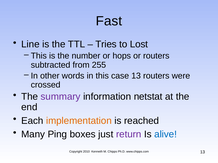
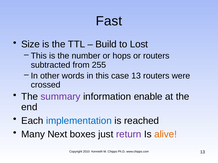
Line: Line -> Size (30, 44)
Tries: Tries -> Build (106, 44)
netstat: netstat -> enable (148, 97)
implementation colour: orange -> blue (79, 121)
Ping: Ping -> Next (57, 135)
alive colour: blue -> orange (166, 135)
